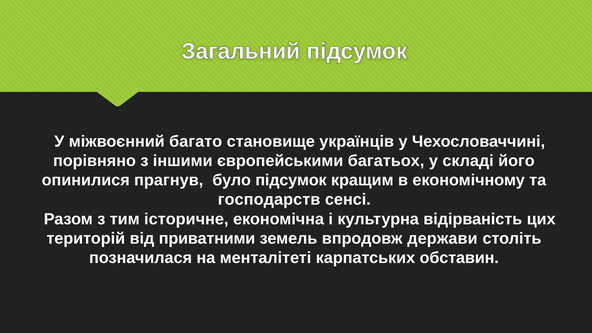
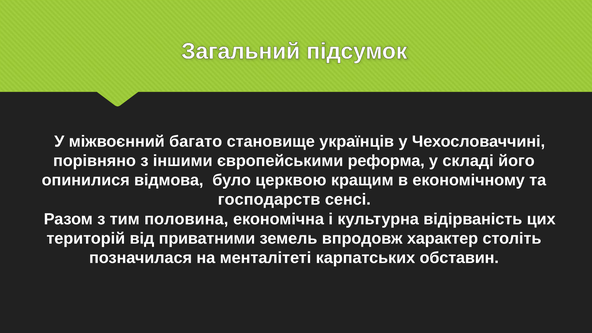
багатьох: багатьох -> реформа (386, 161)
прагнув: прагнув -> відмова (169, 180)
було підсумок: підсумок -> церквою (291, 180)
історичне: історичне -> половина (186, 219)
держави: держави -> характер (443, 239)
